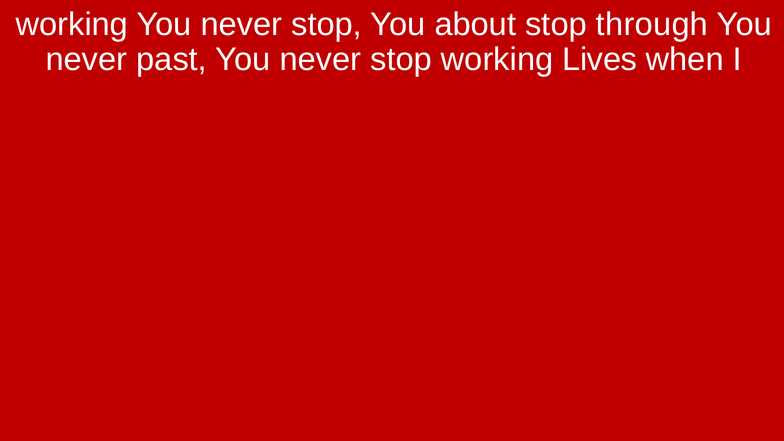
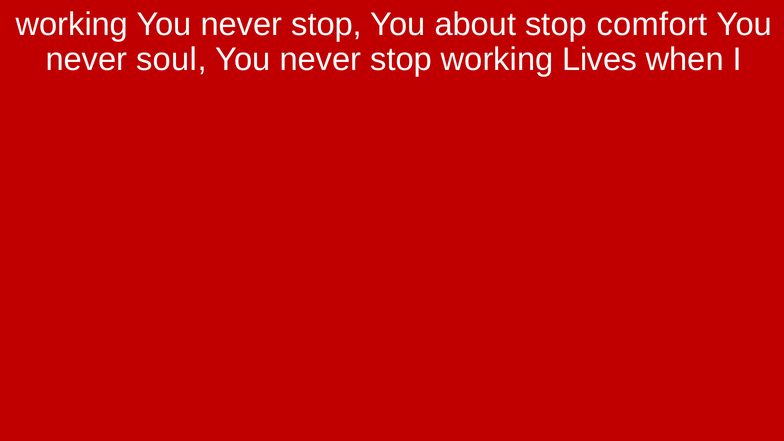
through: through -> comfort (652, 24)
past: past -> soul (171, 60)
